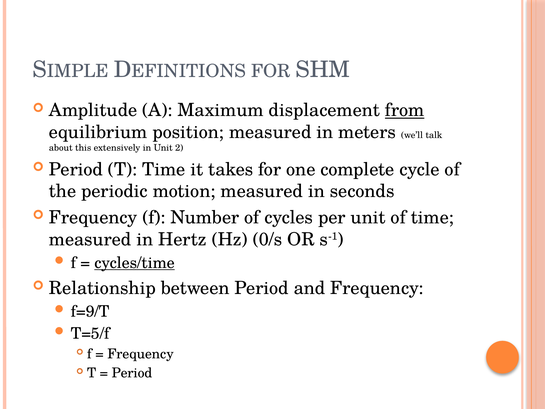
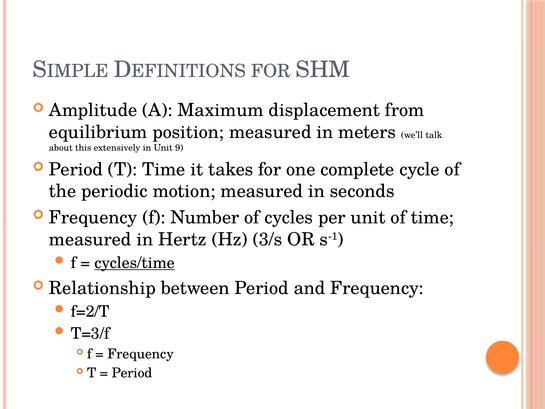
from underline: present -> none (405, 110)
2: 2 -> 9 (179, 148)
0/s: 0/s -> 3/s (267, 239)
f=9/T: f=9/T -> f=2/T (90, 311)
T=5/f: T=5/f -> T=3/f (90, 334)
